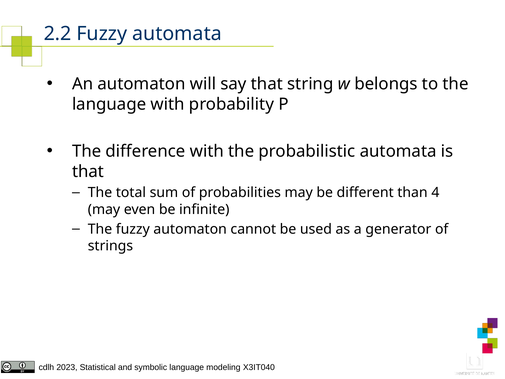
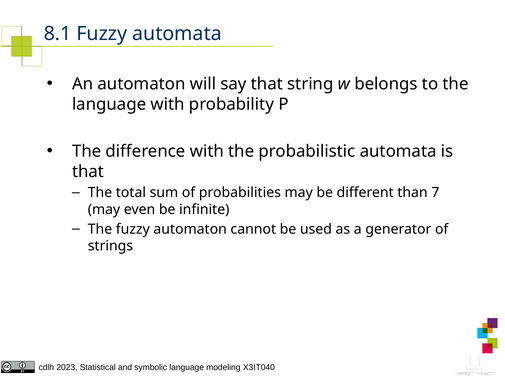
2.2: 2.2 -> 8.1 (58, 34)
4: 4 -> 7 (435, 193)
